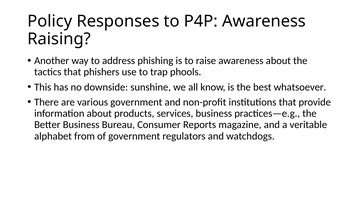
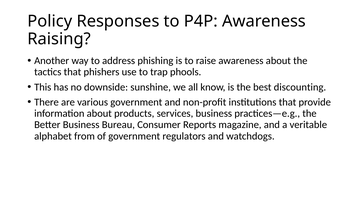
whatsoever: whatsoever -> discounting (300, 87)
